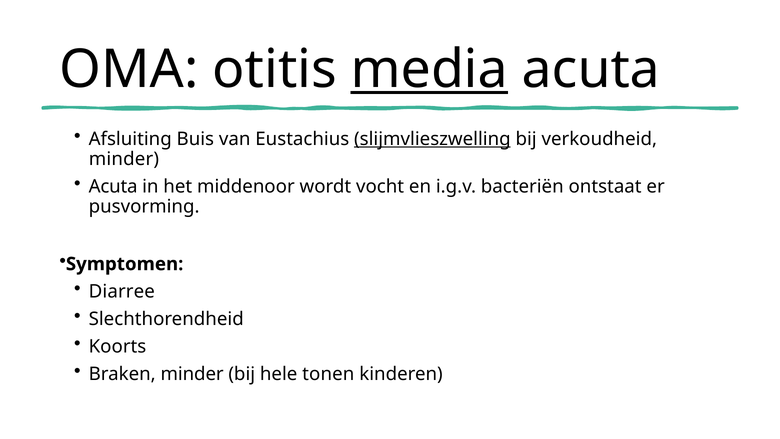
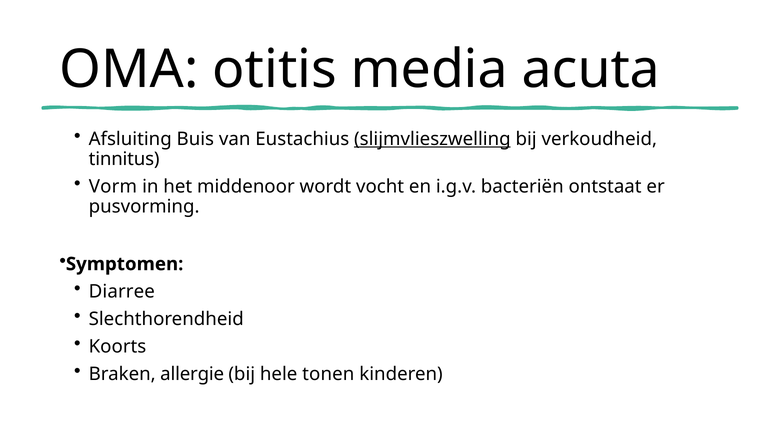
media underline: present -> none (429, 69)
minder: minder -> tinnitus (124, 159)
Acuta: Acuta -> Vorm (113, 187)
Braken minder: minder -> allergie (192, 374)
